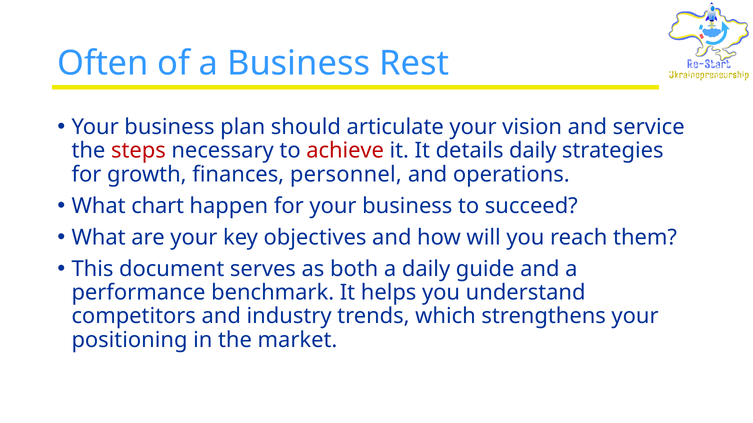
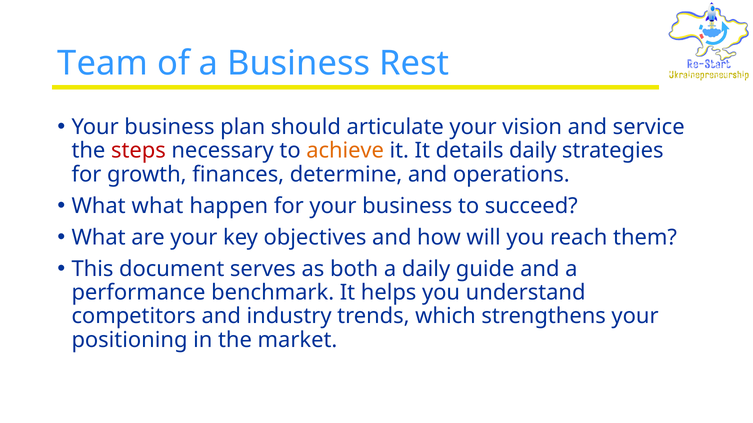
Often: Often -> Team (103, 63)
achieve colour: red -> orange (345, 151)
personnel: personnel -> determine (346, 175)
What chart: chart -> what (157, 206)
